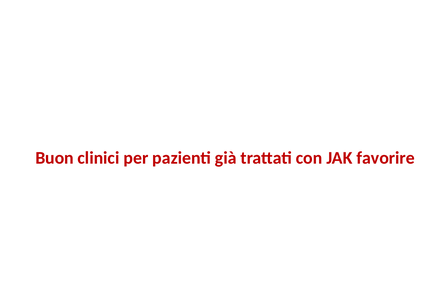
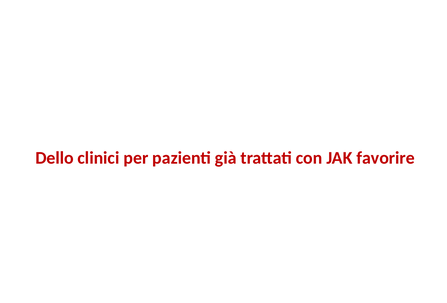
Buon: Buon -> Dello (55, 158)
